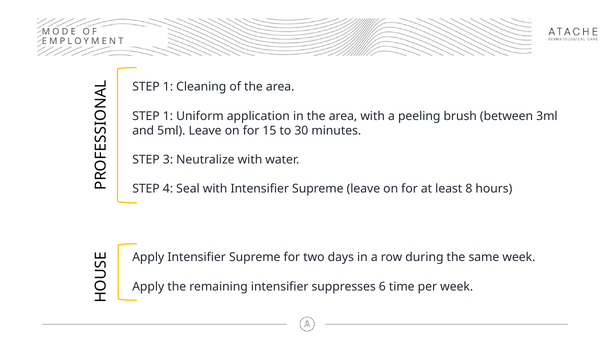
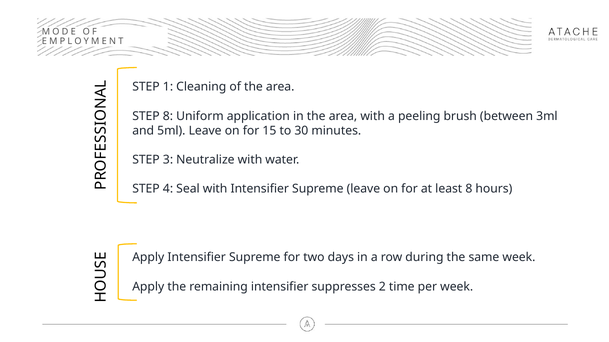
1: 1 -> 8 (168, 116)
6: 6 -> 2 (382, 287)
